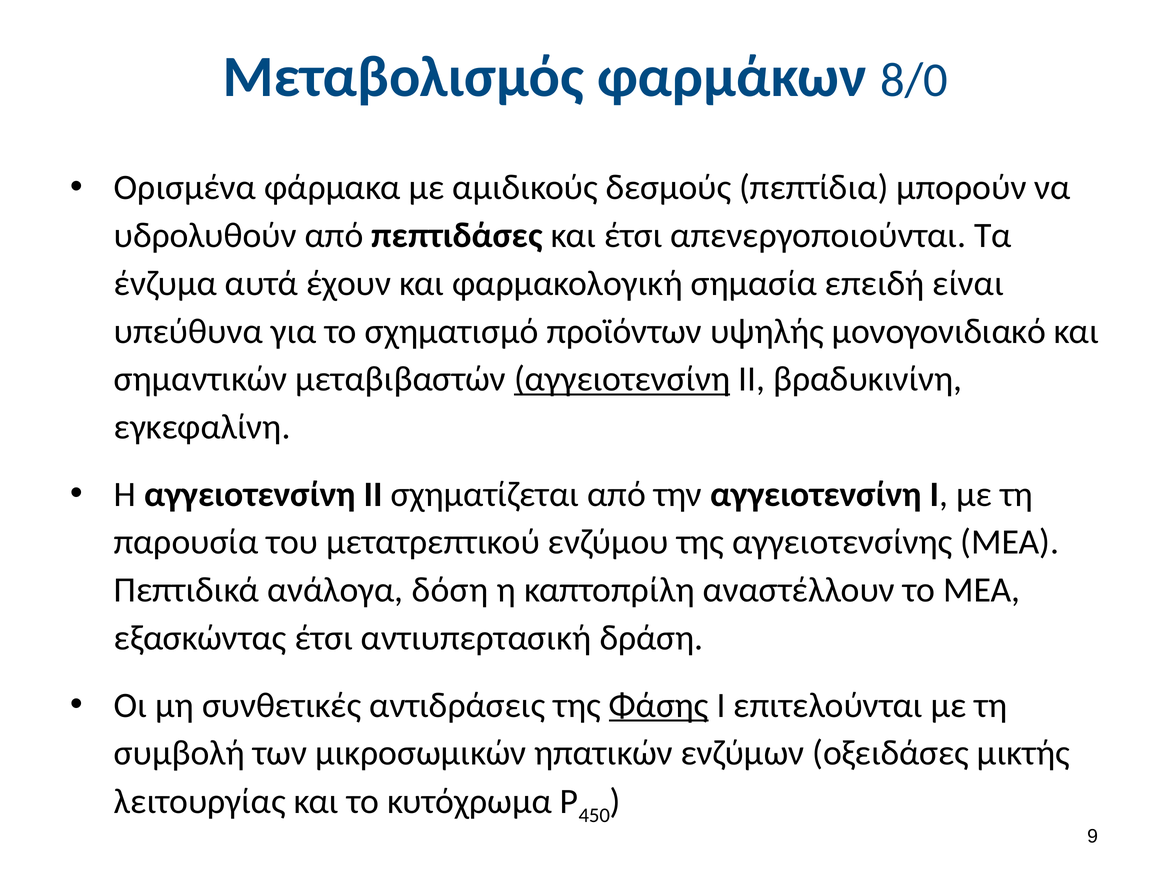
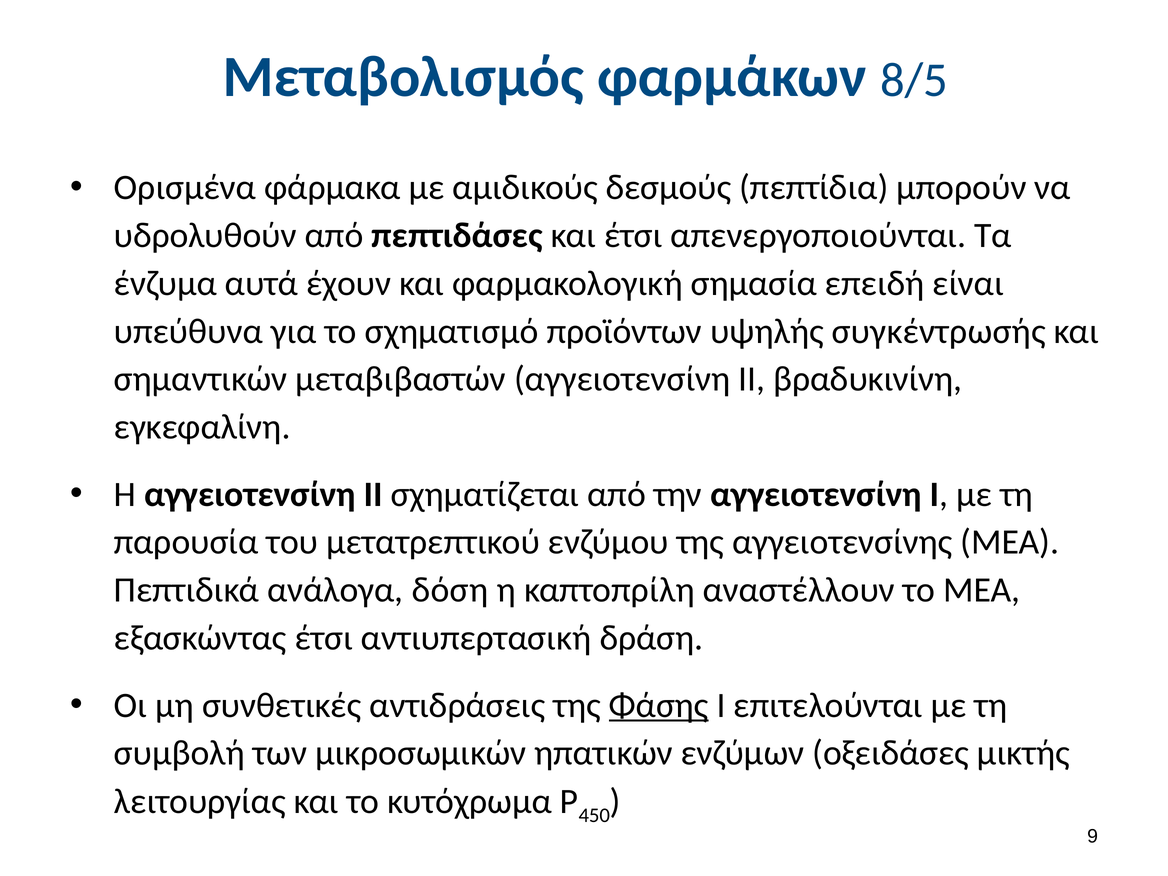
8/0: 8/0 -> 8/5 (914, 80)
μονογονιδιακό: μονογονιδιακό -> συγκέντρωσής (939, 331)
αγγειοτενσίνη underline: present -> none (622, 379)
